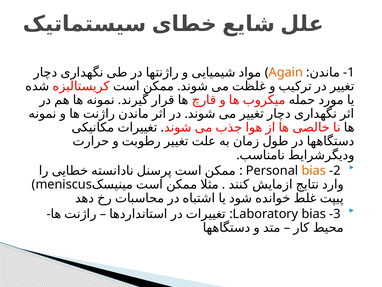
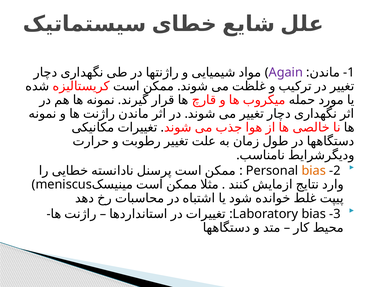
Again colour: orange -> purple (286, 72)
